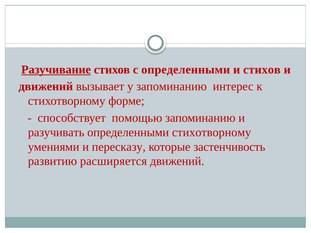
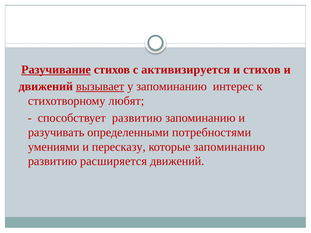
с определенными: определенными -> активизируется (186, 70)
вызывает underline: none -> present (100, 87)
форме: форме -> любят (126, 101)
способствует помощью: помощью -> развитию (137, 118)
определенными стихотворному: стихотворному -> потребностями (212, 132)
которые застенчивость: застенчивость -> запоминанию (229, 147)
